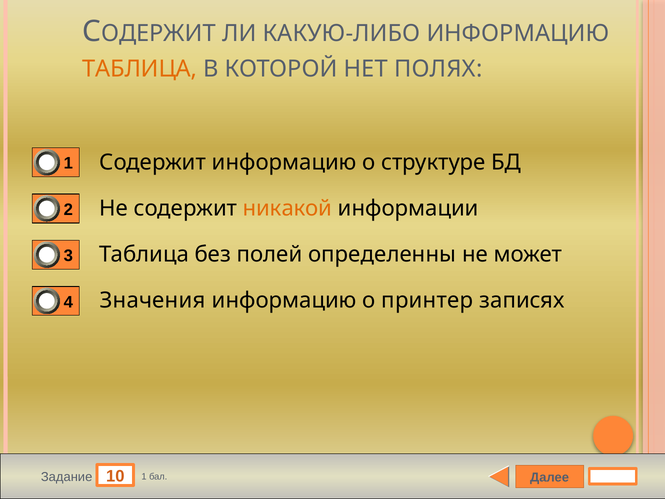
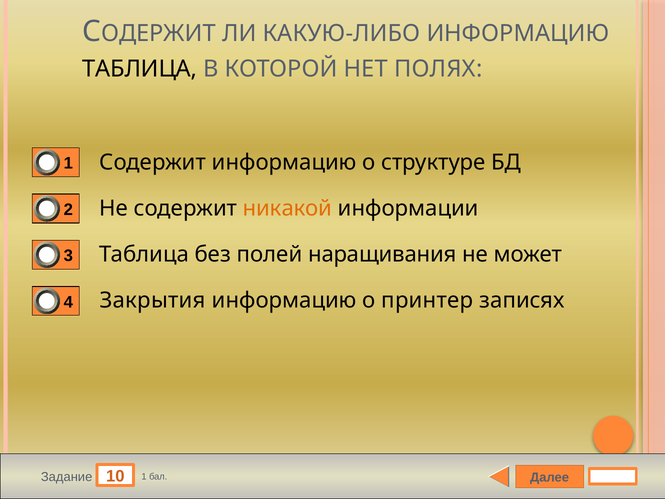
ТАБЛИЦА colour: orange -> black (140, 69)
определенны: определенны -> наращивания (382, 254)
Значения: Значения -> Закрытия (153, 301)
